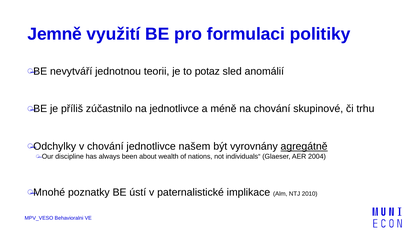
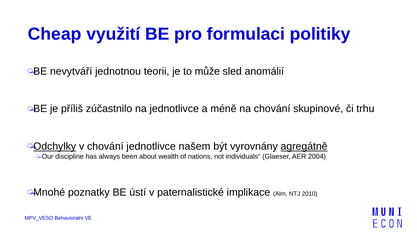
Jemně: Jemně -> Cheap (55, 34)
potaz: potaz -> může (207, 71)
Odchylky underline: none -> present (55, 146)
